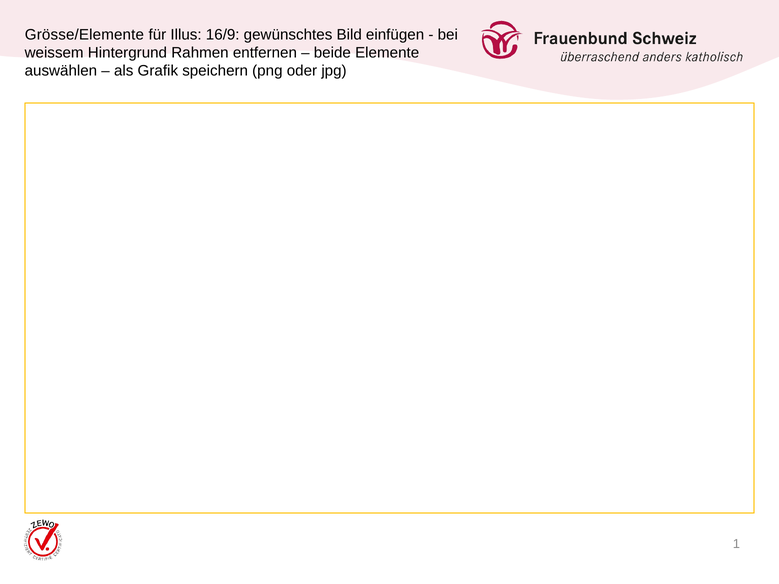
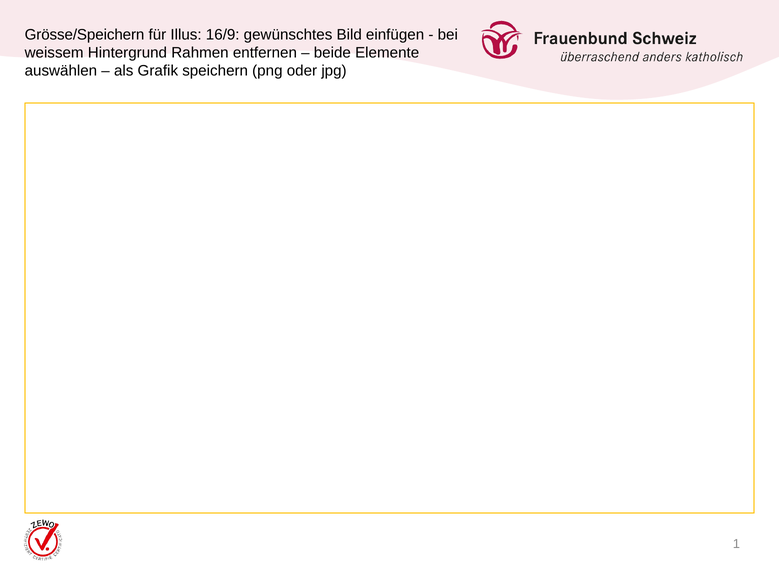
Grösse/Elemente: Grösse/Elemente -> Grösse/Speichern (85, 35)
